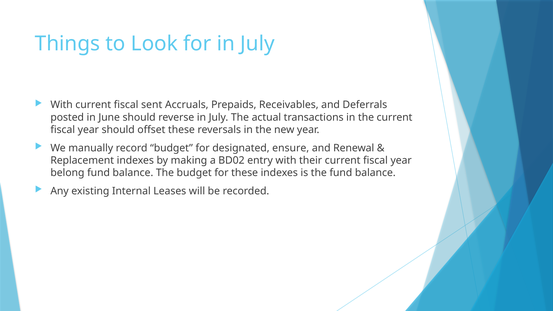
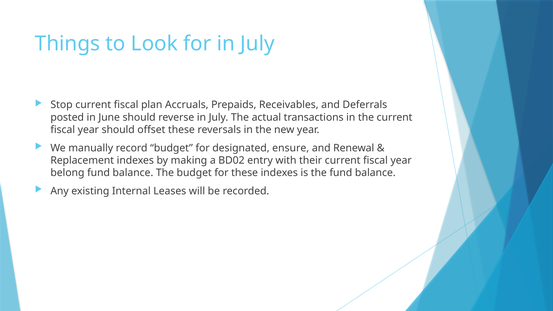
With: With -> Stop (62, 105)
sent: sent -> plan (152, 105)
